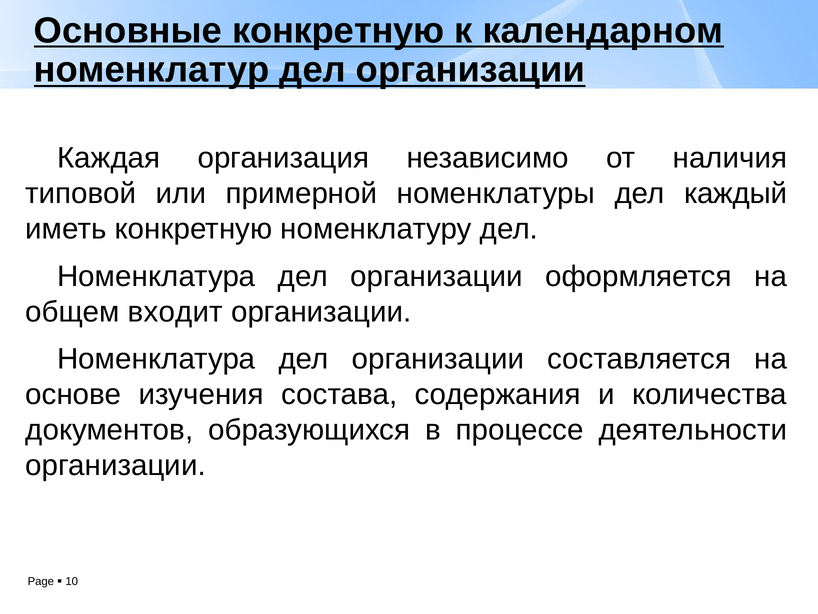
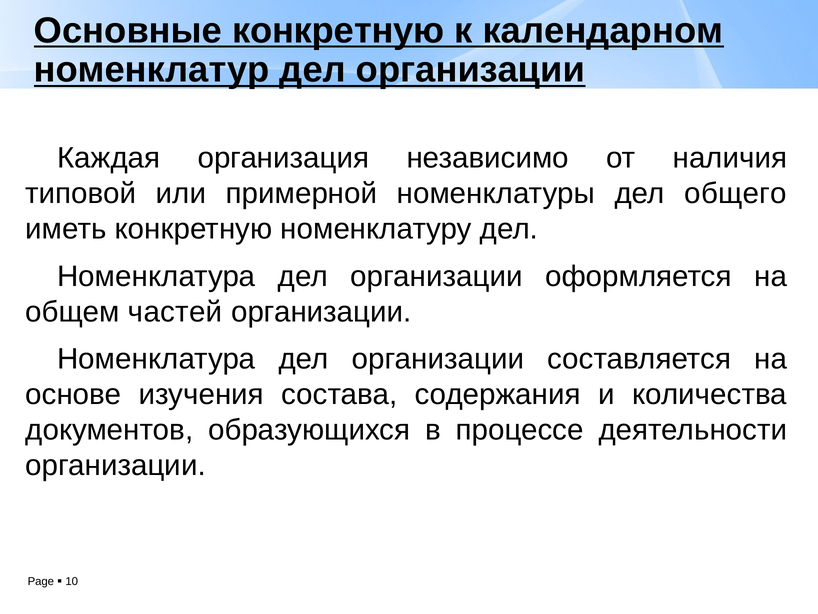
каждый: каждый -> общего (736, 194)
входит: входит -> частей (175, 312)
